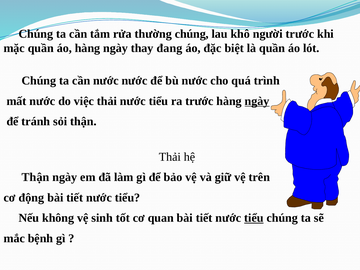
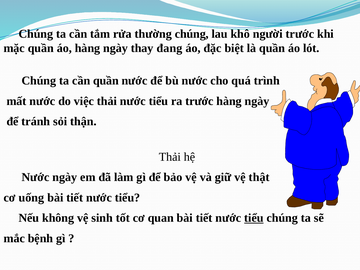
cần nước: nước -> quần (106, 81)
ngày underline: present -> none (257, 101)
Thận: Thận -> Nước (36, 177)
trên: trên -> thật (259, 177)
động: động -> uống (31, 198)
